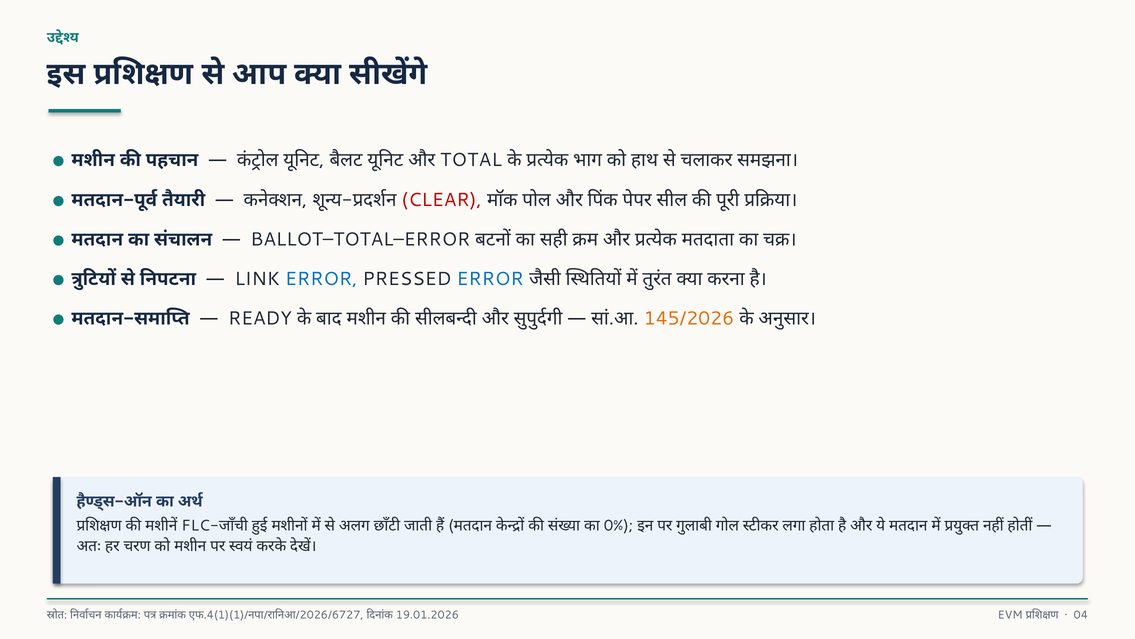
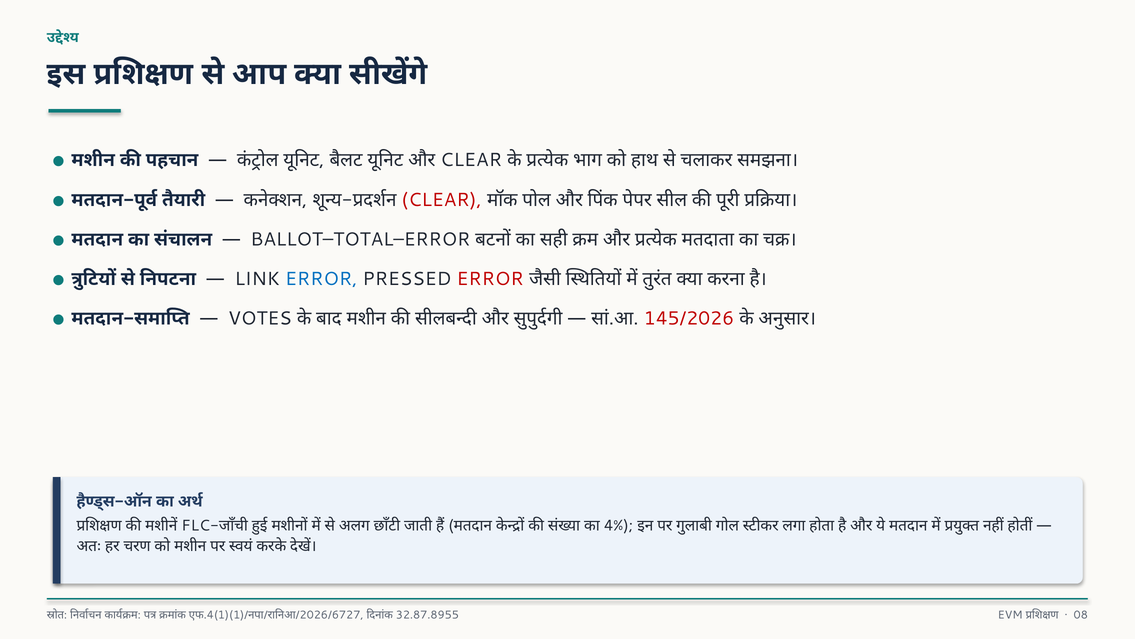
TOTAL: TOTAL -> CLEAR (471, 160)
ERROR colour: blue -> red (490, 279)
READY: READY -> VOTES (260, 318)
145/2026 colour: orange -> red (689, 318)
0%: 0% -> 4% (618, 525)
19.01.2026: 19.01.2026 -> 32.87.8955 (427, 614)
04: 04 -> 08 (1081, 614)
